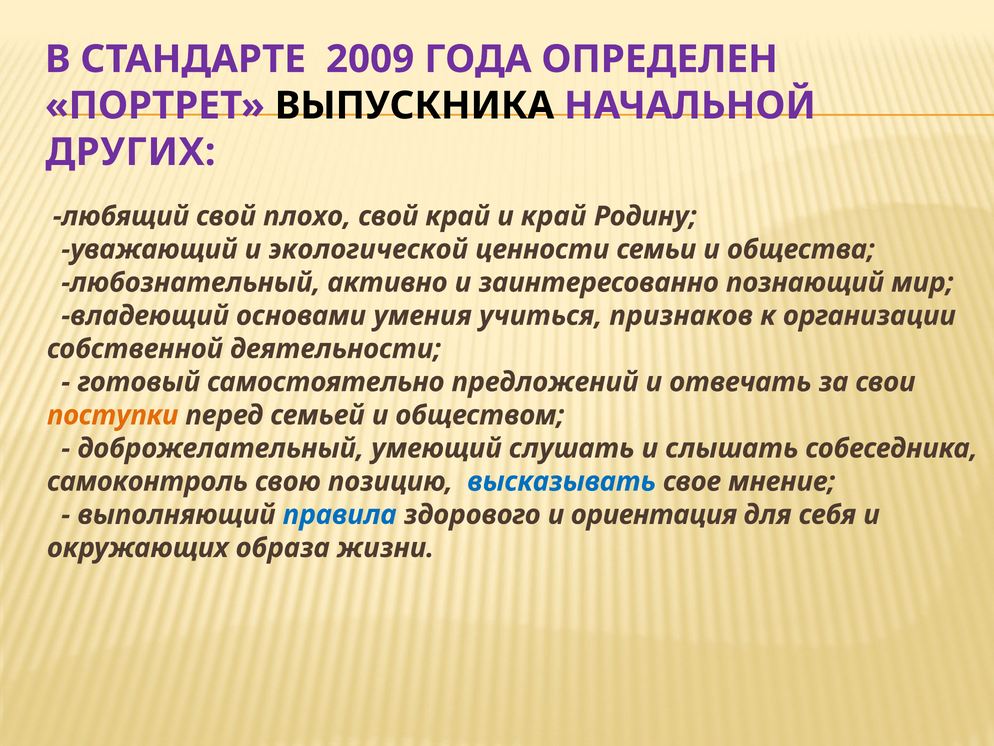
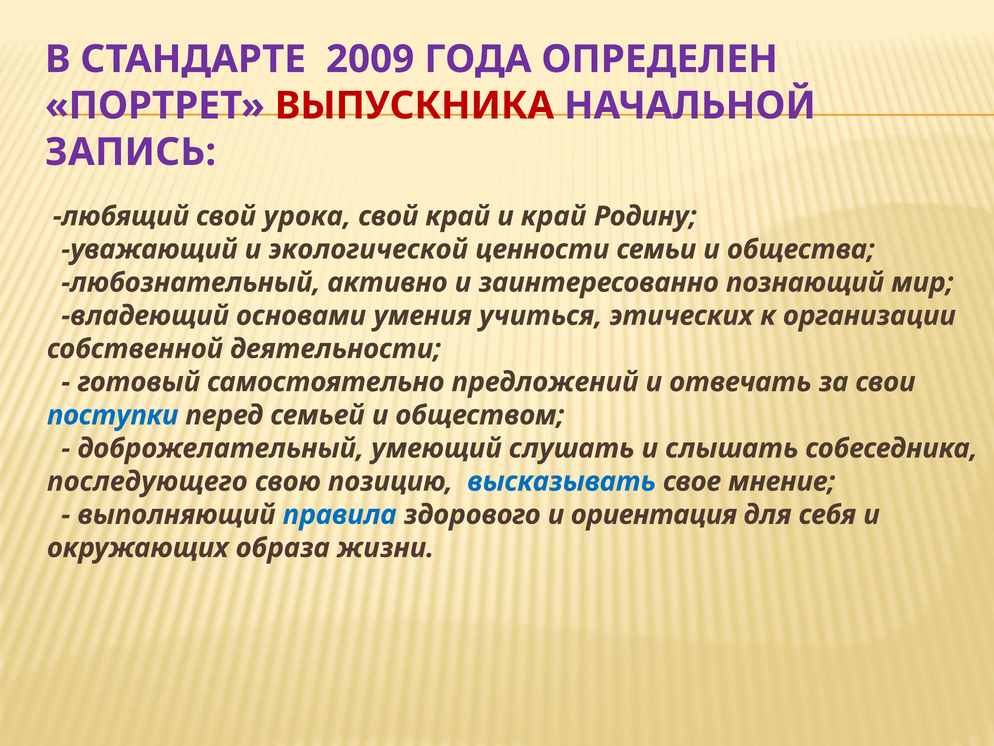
ВЫПУСКНИКА colour: black -> red (415, 106)
ДРУГИХ: ДРУГИХ -> ЗАПИСЬ (131, 152)
плохо: плохо -> урока (307, 216)
признаков: признаков -> этических (681, 316)
поступки colour: orange -> blue (113, 415)
самоконтроль: самоконтроль -> последующего (147, 481)
